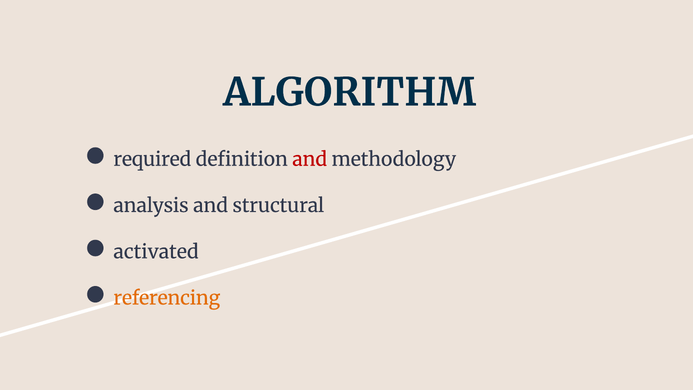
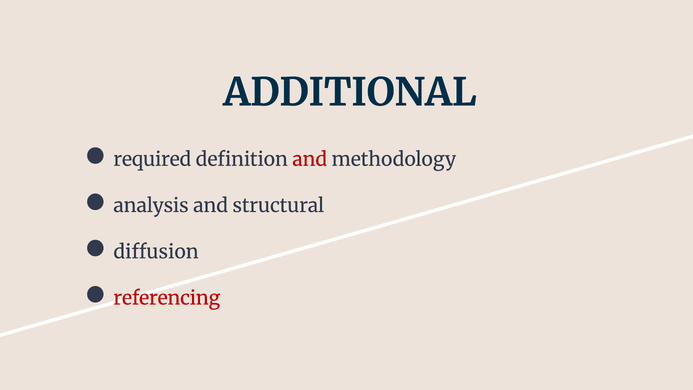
ALGORITHM: ALGORITHM -> ADDITIONAL (350, 93)
activated: activated -> diffusion (156, 252)
referencing colour: orange -> red (167, 298)
